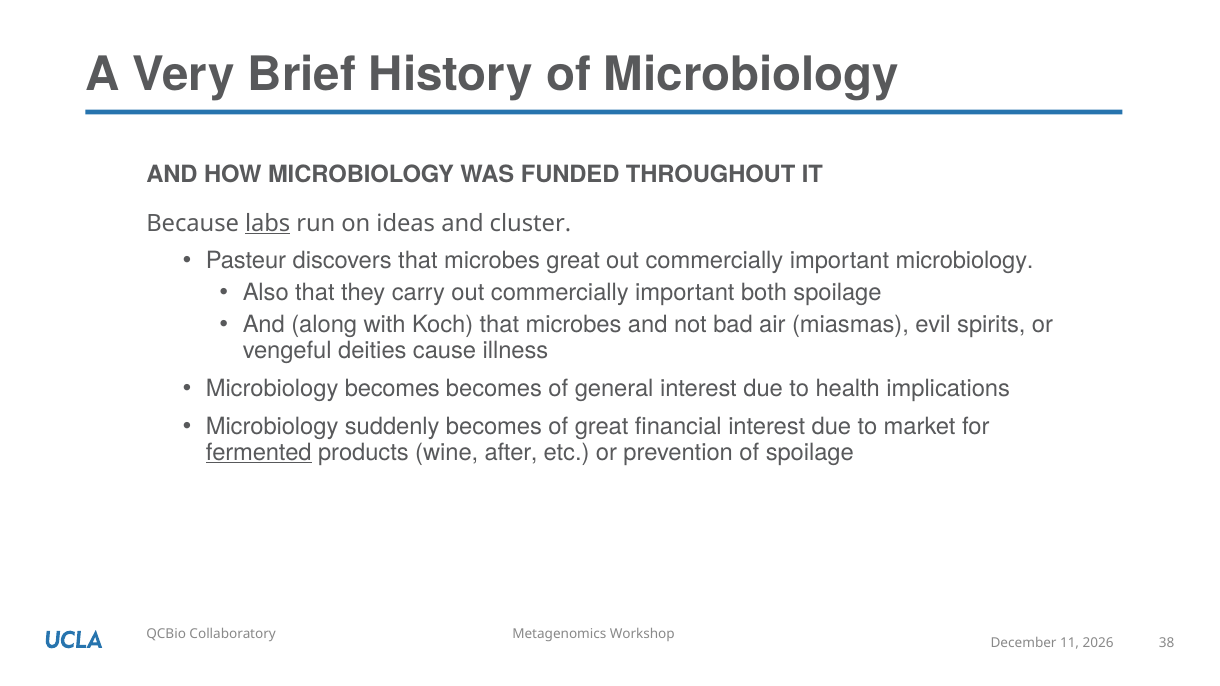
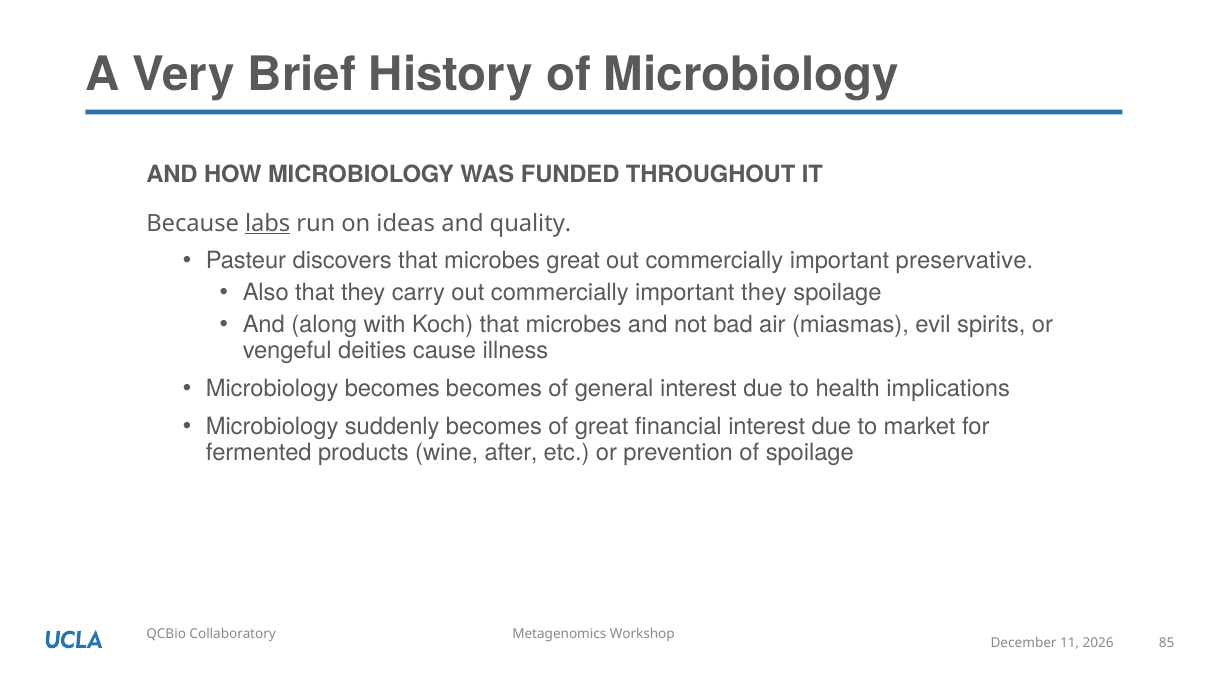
cluster: cluster -> quality (530, 223)
important microbiology: microbiology -> preservative (964, 261)
important both: both -> they (764, 293)
fermented underline: present -> none (259, 453)
38: 38 -> 85 (1167, 643)
